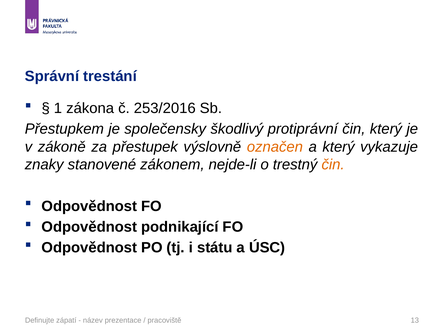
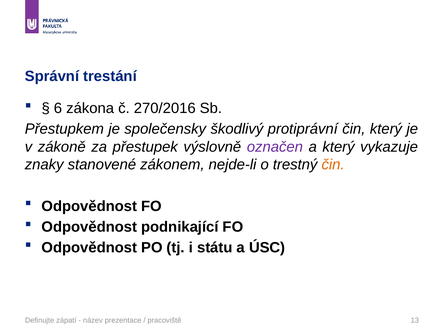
1: 1 -> 6 (58, 108)
253/2016: 253/2016 -> 270/2016 (165, 108)
označen colour: orange -> purple (275, 147)
